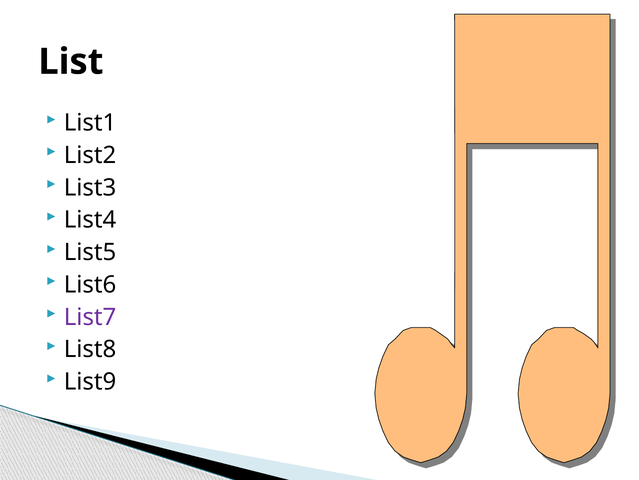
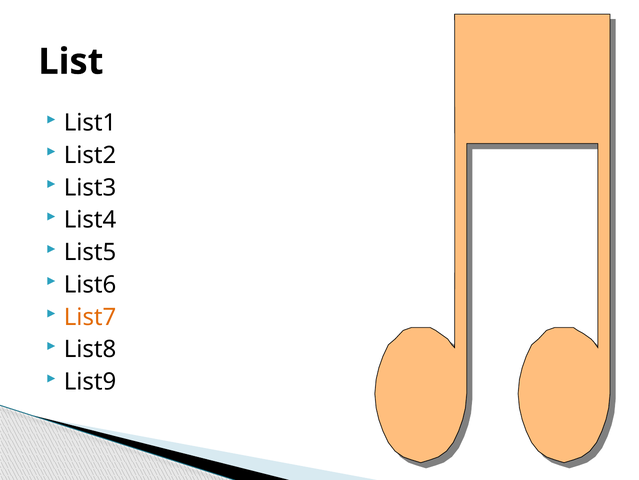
List7 colour: purple -> orange (90, 317)
